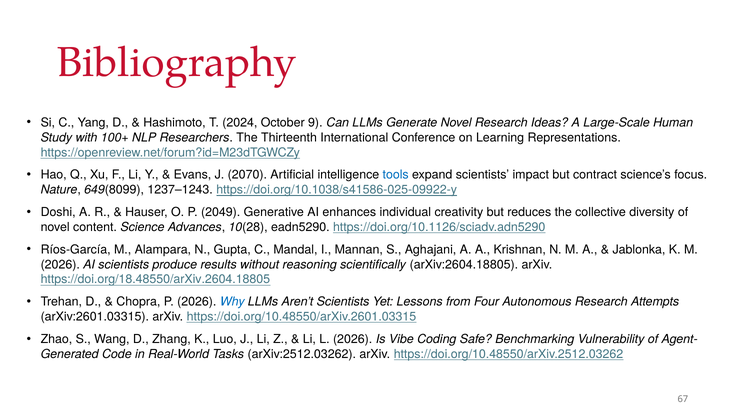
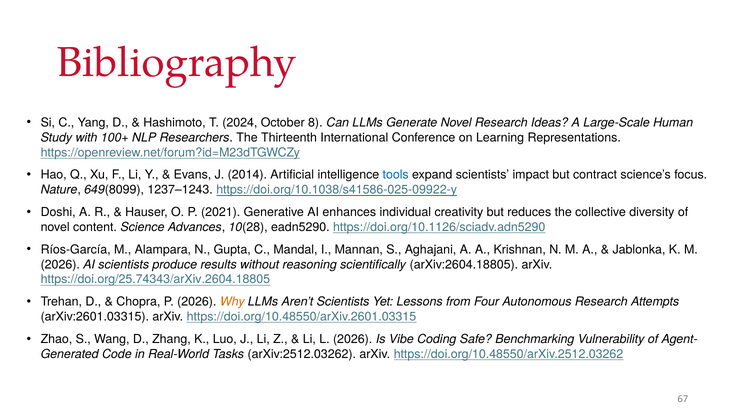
9: 9 -> 8 (315, 123)
2070: 2070 -> 2014 (247, 175)
2049: 2049 -> 2021 (221, 212)
https://doi.org/18.48550/arXiv.2604.18805: https://doi.org/18.48550/arXiv.2604.18805 -> https://doi.org/25.74343/arXiv.2604.18805 (155, 279)
Why colour: blue -> orange (232, 302)
